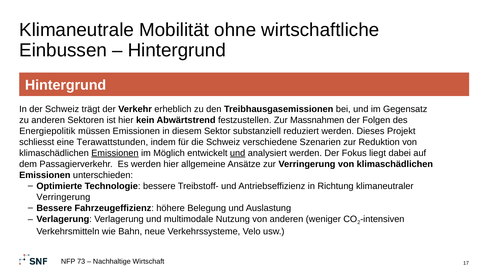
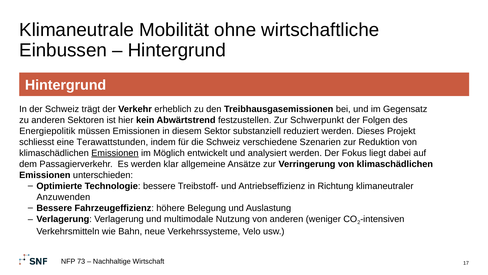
Massnahmen: Massnahmen -> Schwerpunkt (317, 120)
und underline: present -> none (238, 153)
werden hier: hier -> klar (171, 164)
Verringerung: Verringerung -> Anzuwenden (63, 197)
